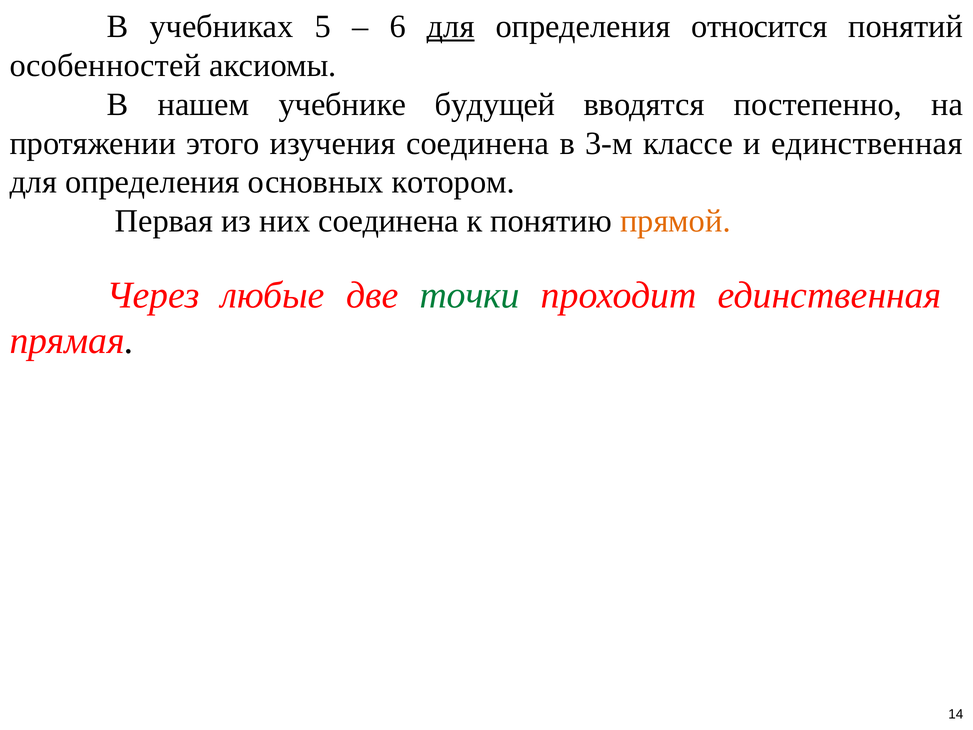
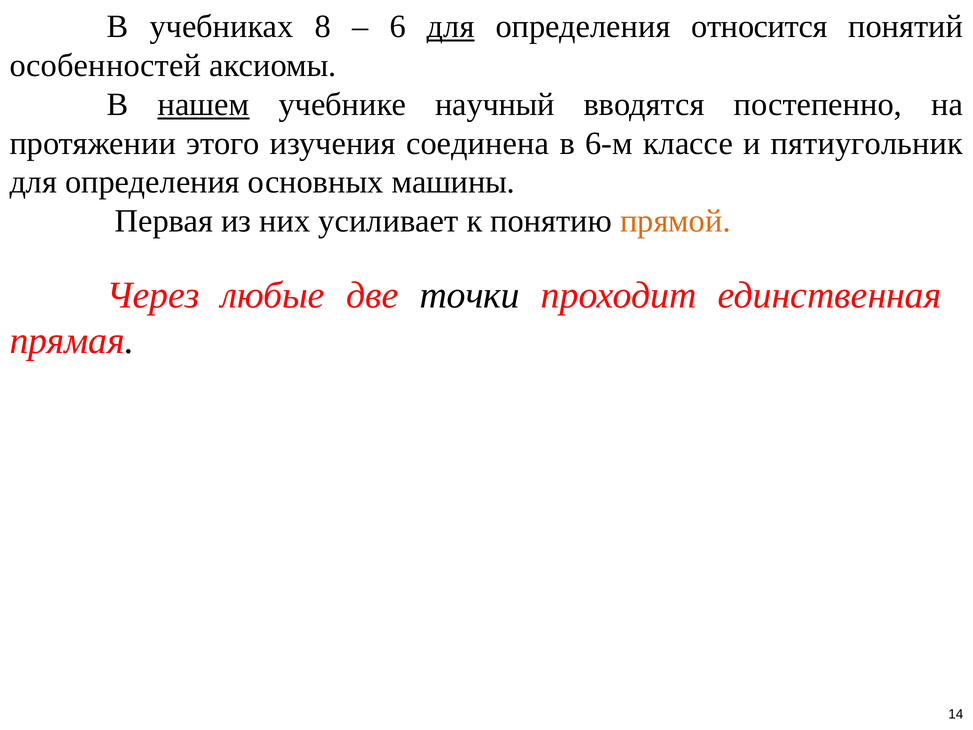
5: 5 -> 8 (323, 26)
нашем underline: none -> present (204, 104)
будущей: будущей -> научный (495, 104)
3-м: 3-м -> 6-м (609, 143)
и единственная: единственная -> пятиугольник (867, 143)
котором: котором -> машины (453, 182)
них соединена: соединена -> усиливает (388, 221)
точки colour: green -> black (470, 295)
